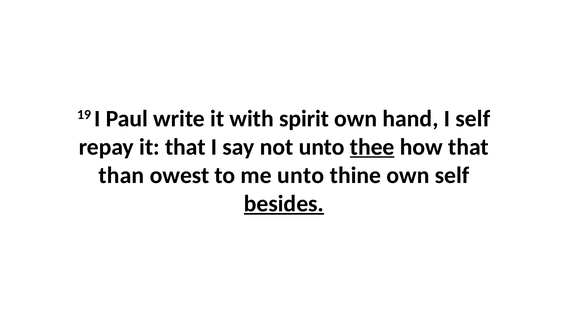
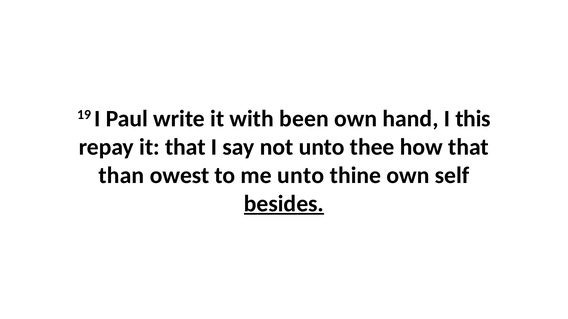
spirit: spirit -> been (304, 119)
I self: self -> this (473, 119)
thee underline: present -> none (372, 147)
